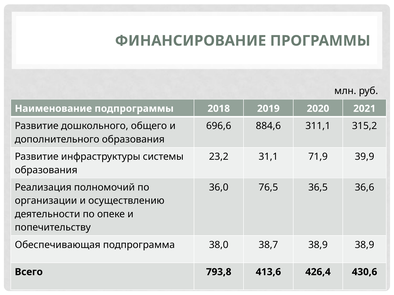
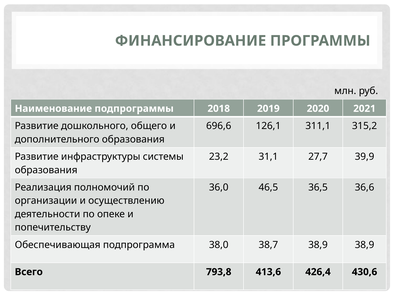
884,6: 884,6 -> 126,1 (268, 126)
71,9: 71,9 -> 27,7 (318, 157)
76,5: 76,5 -> 46,5 (268, 188)
